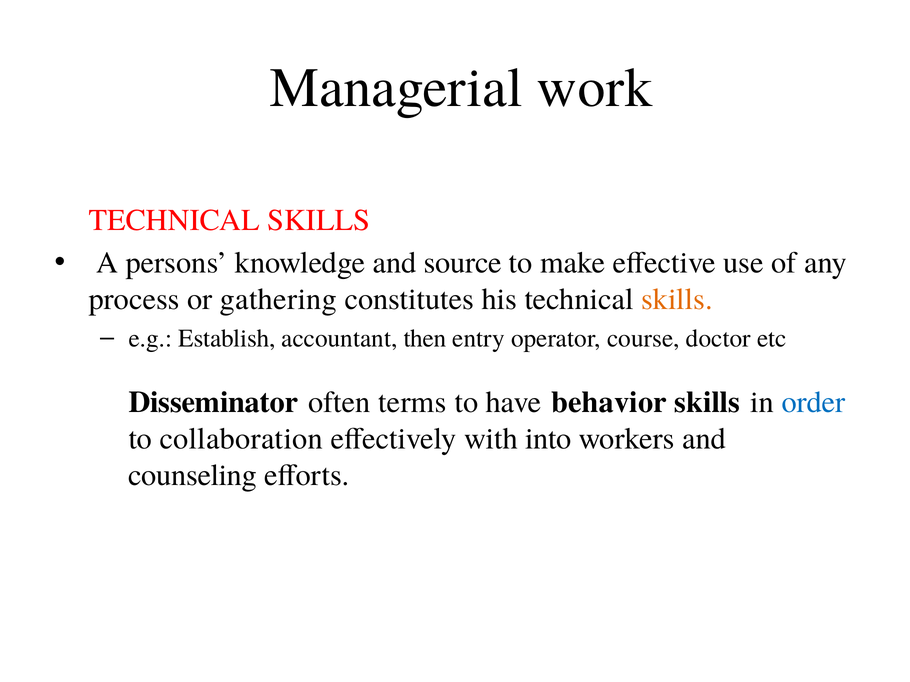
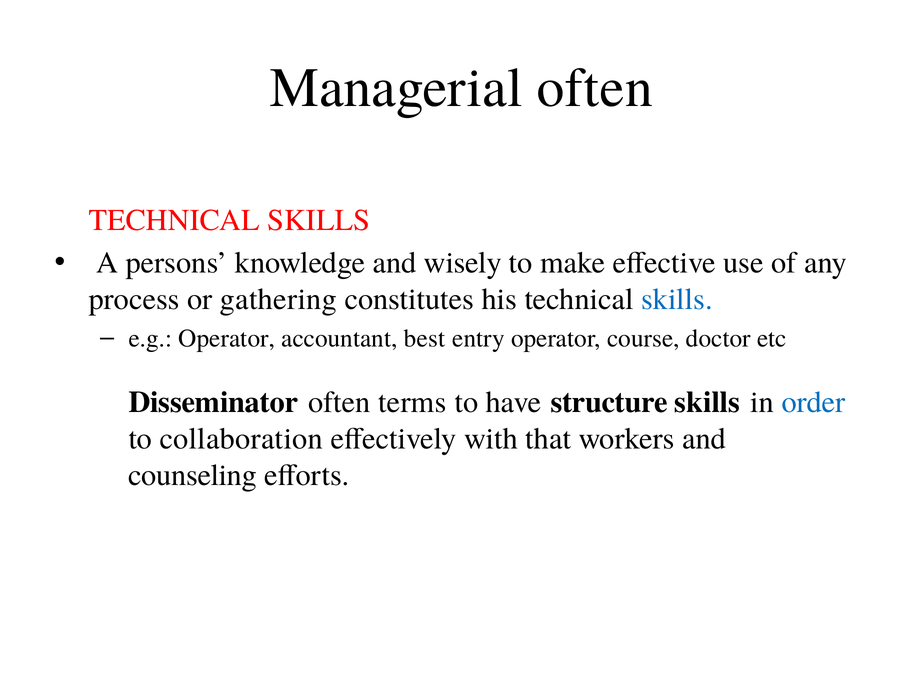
Managerial work: work -> often (595, 88)
source: source -> wisely (463, 263)
skills colour: orange -> blue (677, 299)
e.g Establish: Establish -> Operator (227, 338)
then: then -> best (425, 338)
behavior: behavior -> structure (609, 403)
into: into -> that (548, 439)
